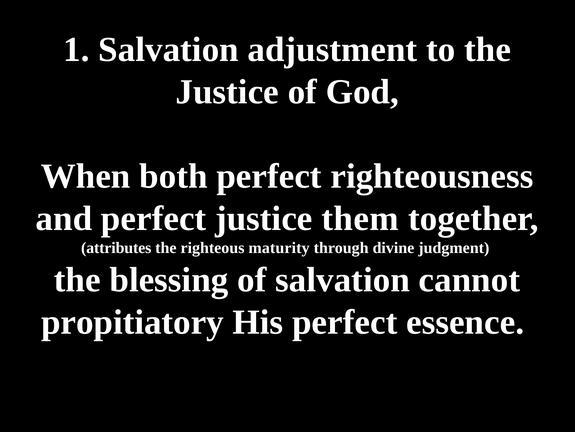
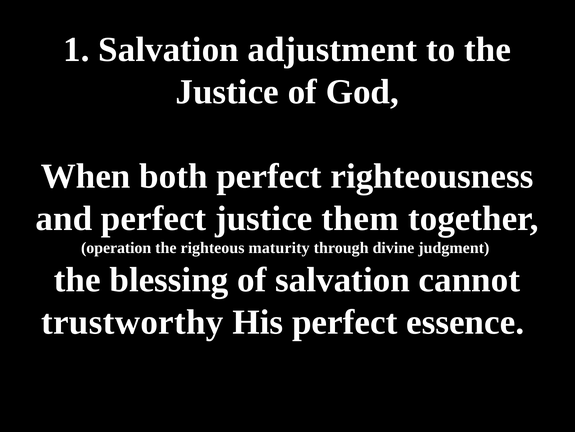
attributes: attributes -> operation (116, 247)
propitiatory: propitiatory -> trustworthy (132, 322)
